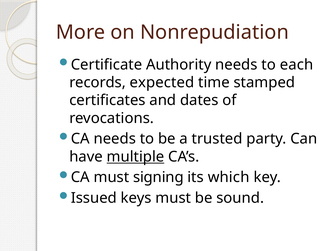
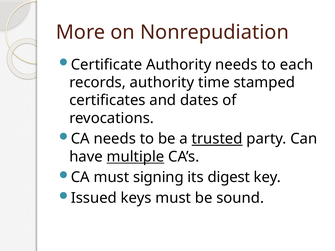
records expected: expected -> authority (162, 83)
trusted underline: none -> present (217, 139)
which: which -> digest (229, 178)
